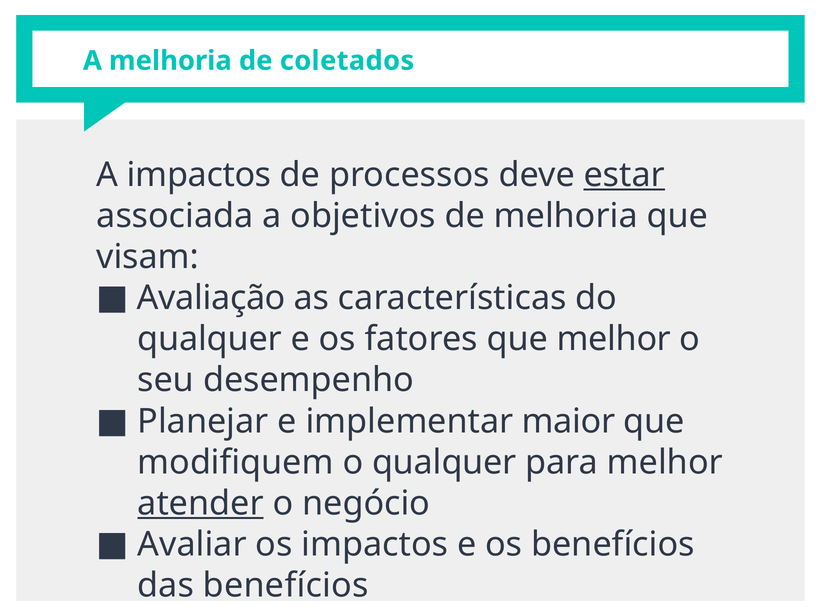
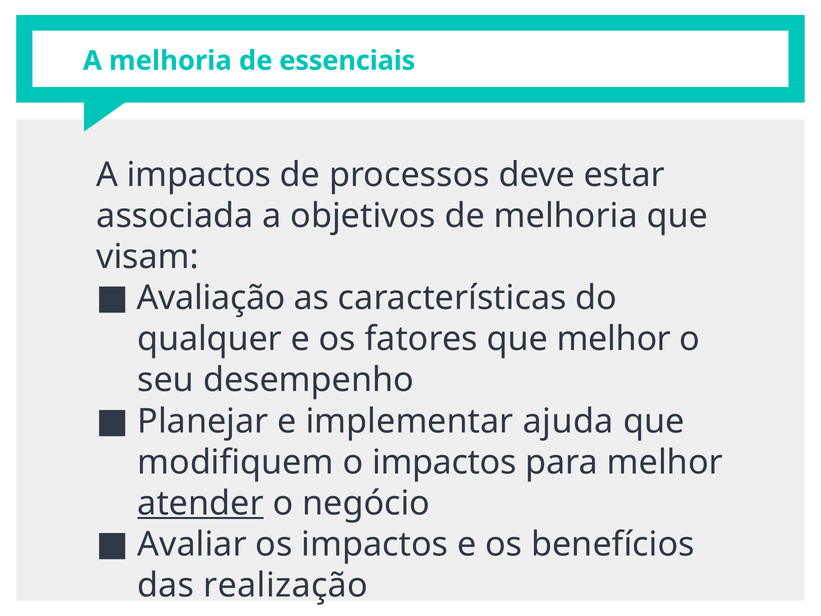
coletados: coletados -> essenciais (347, 61)
estar underline: present -> none (624, 175)
maior: maior -> ajuda (568, 421)
o qualquer: qualquer -> impactos (444, 462)
das benefícios: benefícios -> realização (286, 585)
